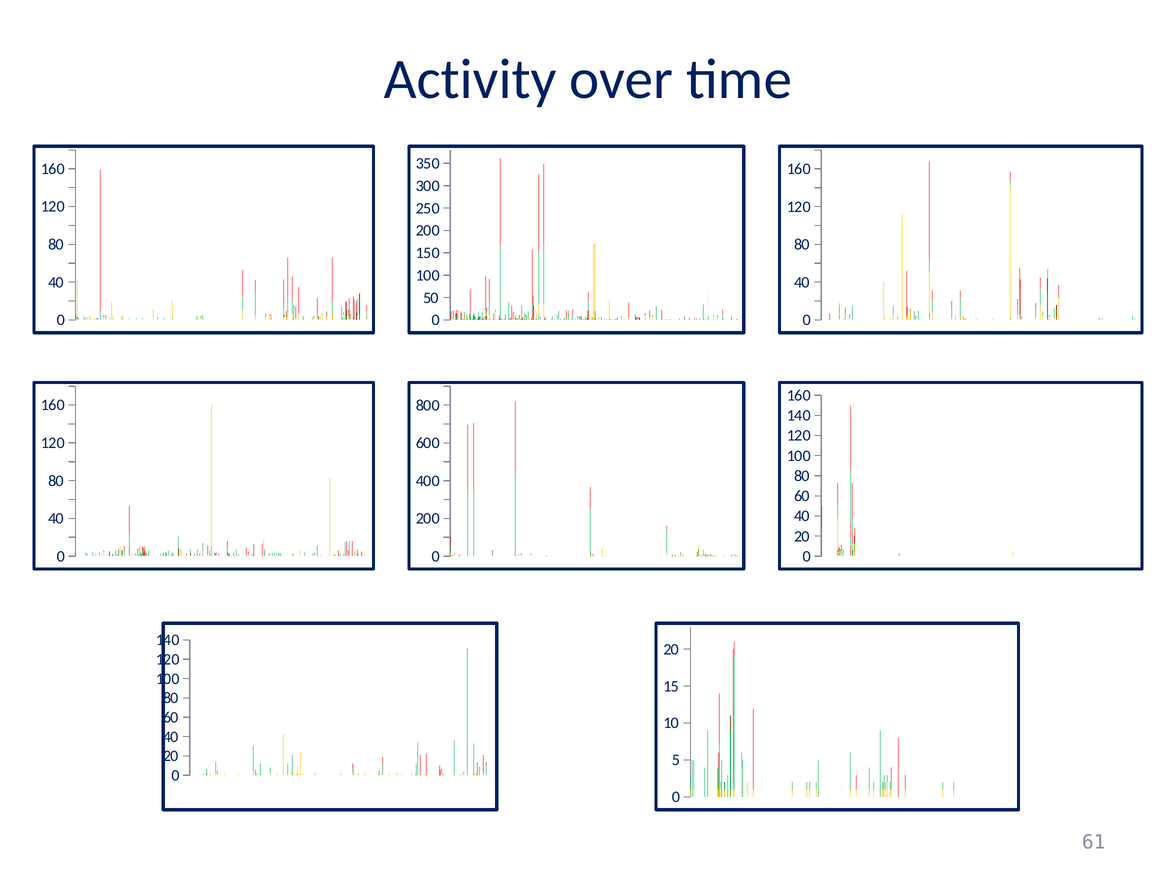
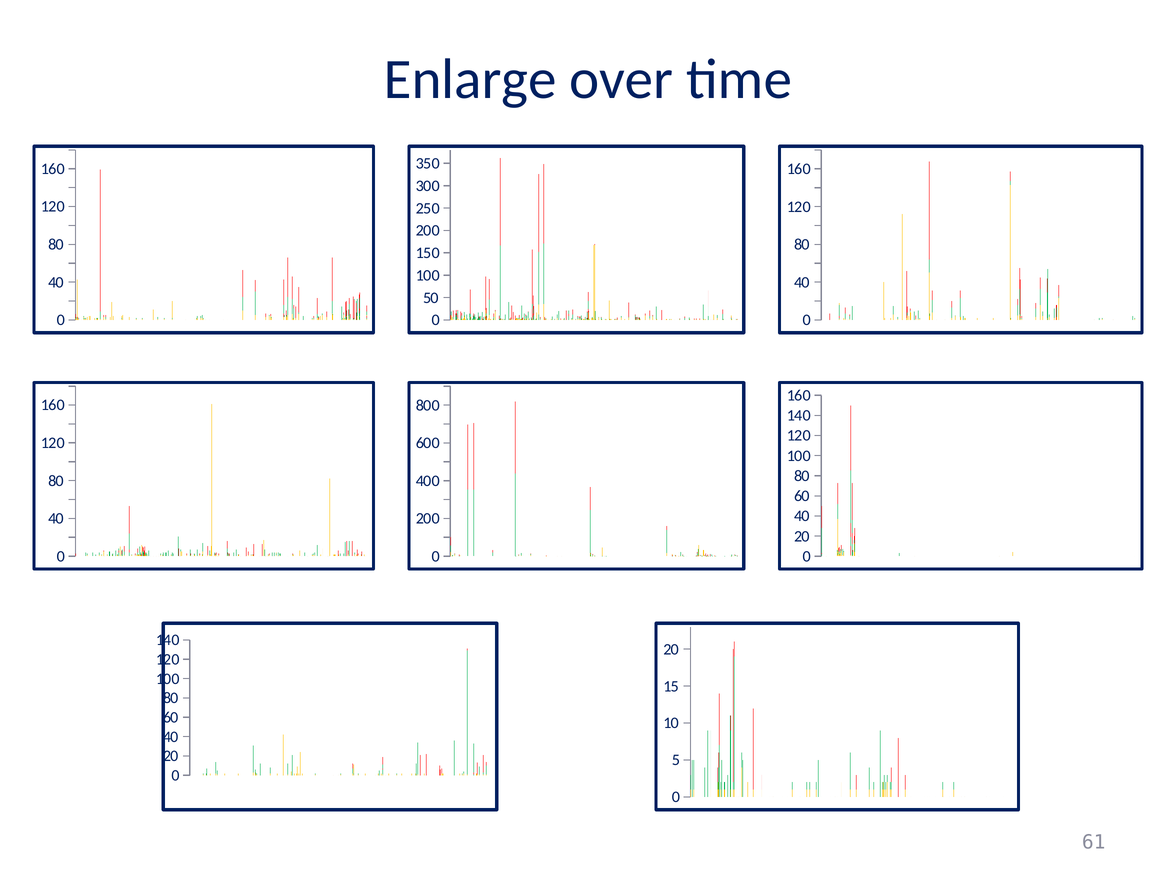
Activity: Activity -> Enlarge (470, 79)
